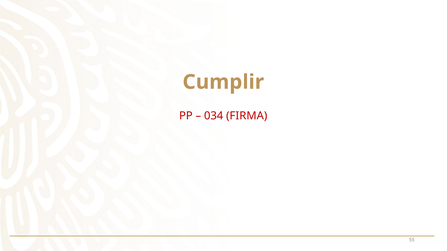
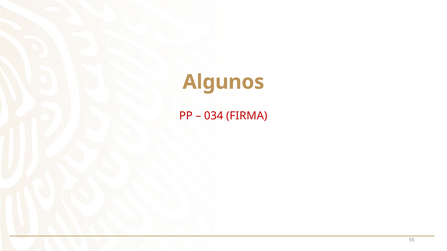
Cumplir: Cumplir -> Algunos (223, 82)
